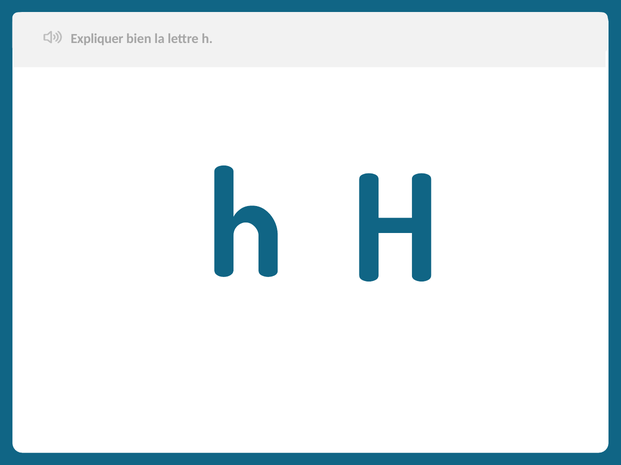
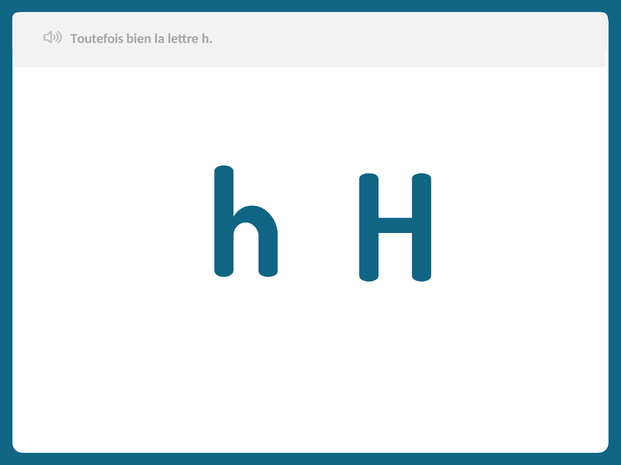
Expliquer: Expliquer -> Toutefois (97, 39)
